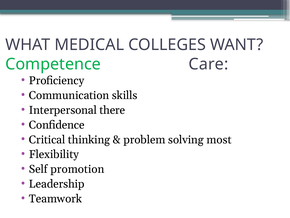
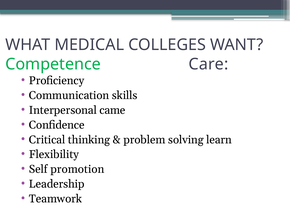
there: there -> came (112, 110)
most: most -> learn (219, 139)
